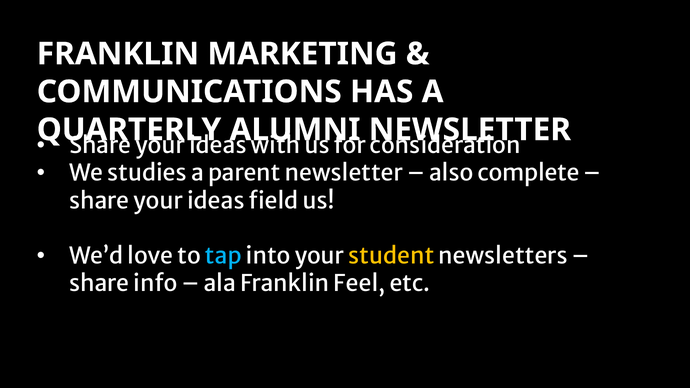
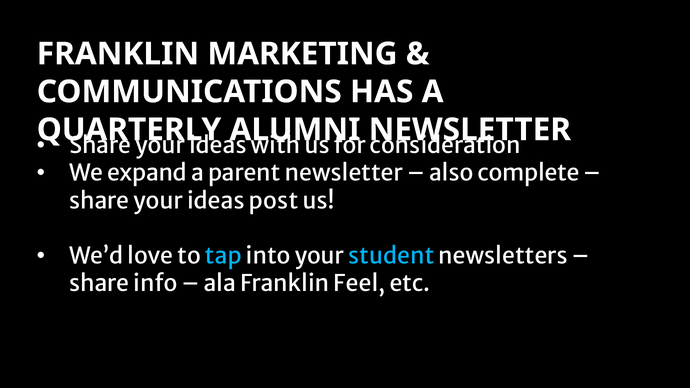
studies: studies -> expand (147, 173)
field: field -> post (274, 201)
student colour: yellow -> light blue (391, 256)
